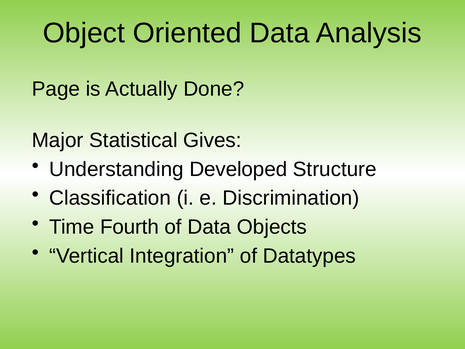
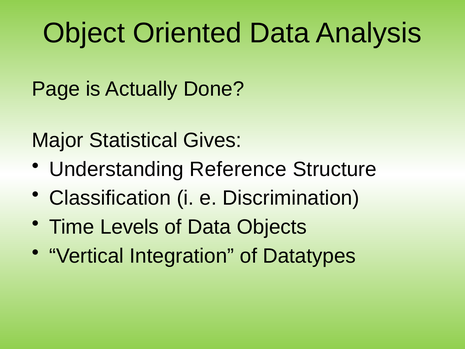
Developed: Developed -> Reference (238, 169)
Fourth: Fourth -> Levels (130, 227)
